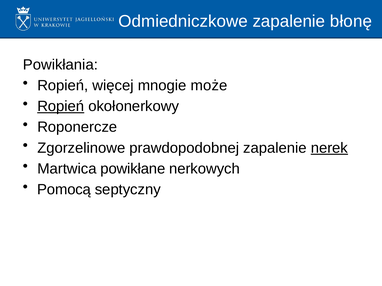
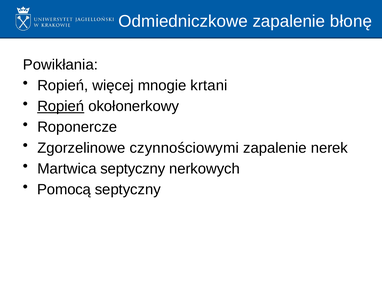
może: może -> krtani (209, 86)
prawdopodobnej: prawdopodobnej -> czynnościowymi (184, 148)
nerek underline: present -> none (329, 148)
Martwica powikłane: powikłane -> septyczny (133, 169)
